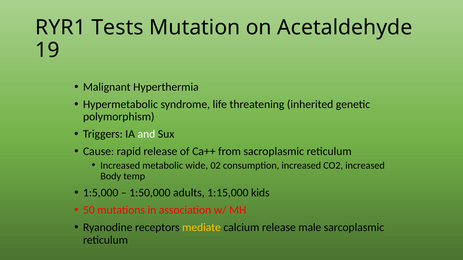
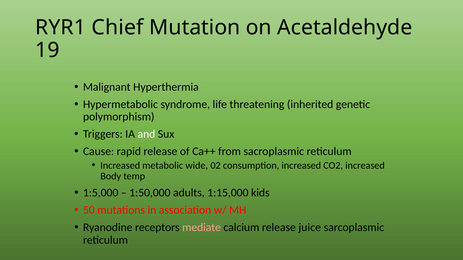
Tests: Tests -> Chief (117, 27)
mediate colour: yellow -> pink (202, 228)
male: male -> juice (310, 228)
